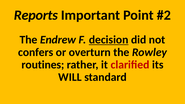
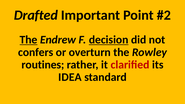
Reports: Reports -> Drafted (36, 15)
The underline: none -> present (29, 40)
WILL: WILL -> IDEA (70, 77)
